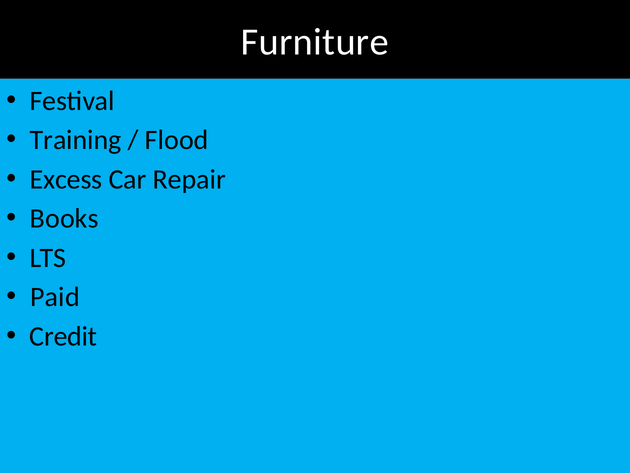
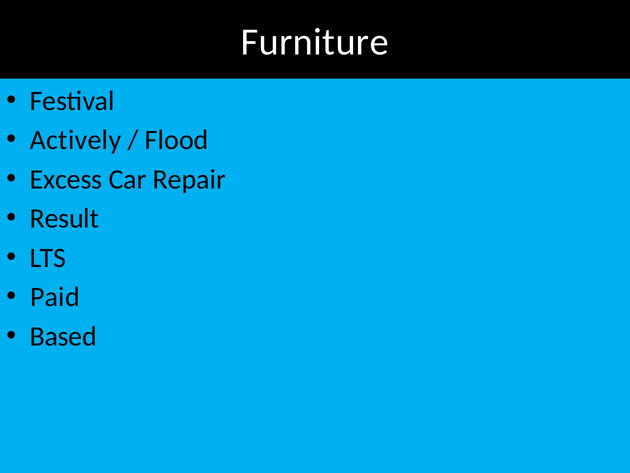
Training: Training -> Actively (76, 140)
Books: Books -> Result (64, 218)
Credit: Credit -> Based (63, 336)
